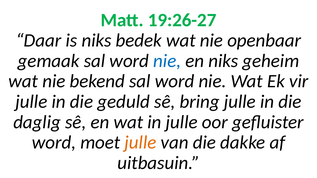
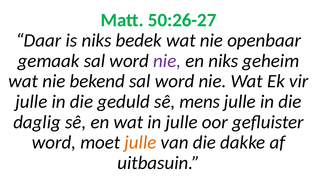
19:26-27: 19:26-27 -> 50:26-27 (182, 20)
nie colour: blue -> purple (167, 61)
bring: bring -> mens (200, 102)
